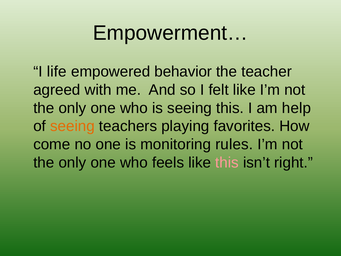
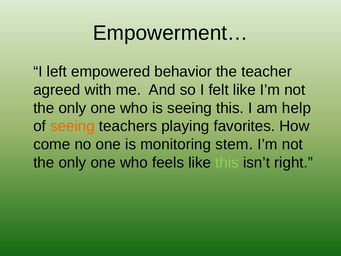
life: life -> left (57, 72)
rules: rules -> stem (234, 144)
this colour: pink -> light green (227, 162)
